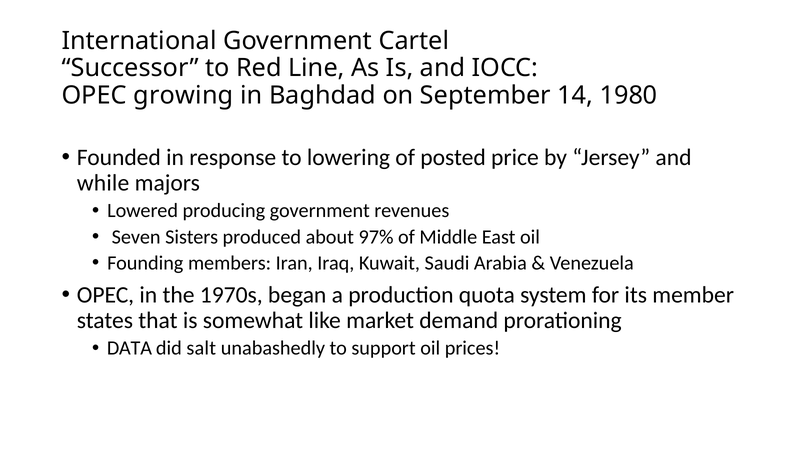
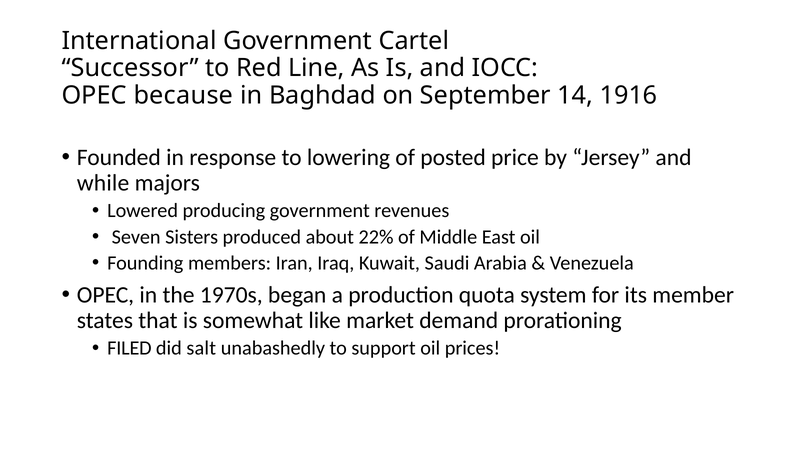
growing: growing -> because (183, 95)
1980: 1980 -> 1916 (629, 95)
97%: 97% -> 22% (376, 237)
DATA: DATA -> FILED (129, 348)
